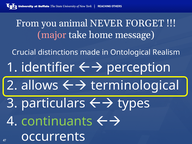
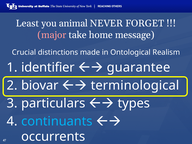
From: From -> Least (27, 23)
perception: perception -> guarantee (139, 67)
allows: allows -> biovar (40, 85)
continuants colour: light green -> light blue (57, 121)
